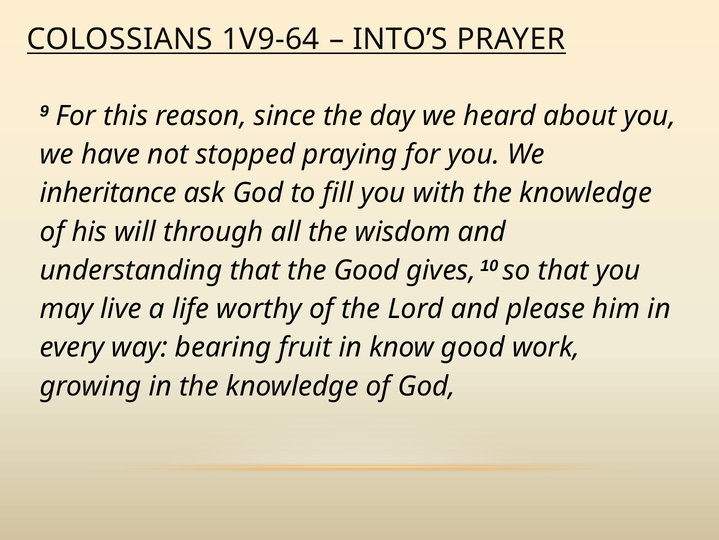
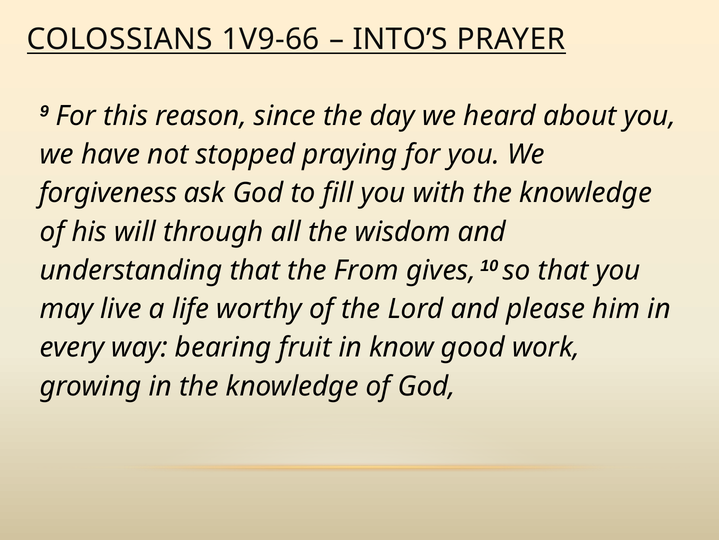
1V9-64: 1V9-64 -> 1V9-66 (271, 40)
inheritance: inheritance -> forgiveness (108, 193)
the Good: Good -> From (366, 270)
